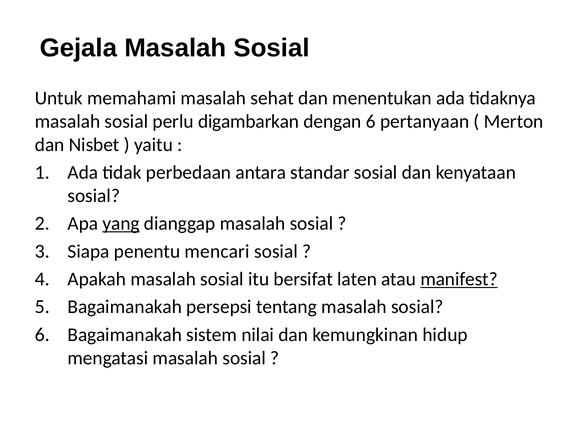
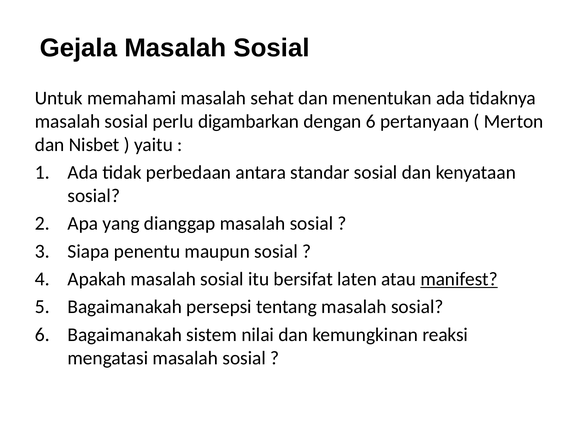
yang underline: present -> none (121, 223)
mencari: mencari -> maupun (217, 251)
hidup: hidup -> reaksi (445, 335)
